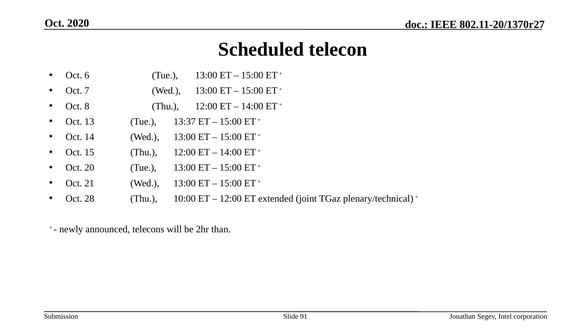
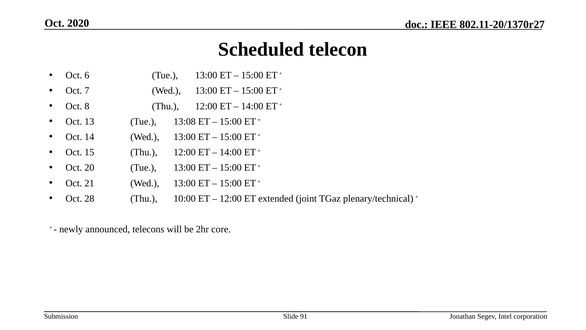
13:37: 13:37 -> 13:08 (185, 121)
than: than -> core (221, 229)
